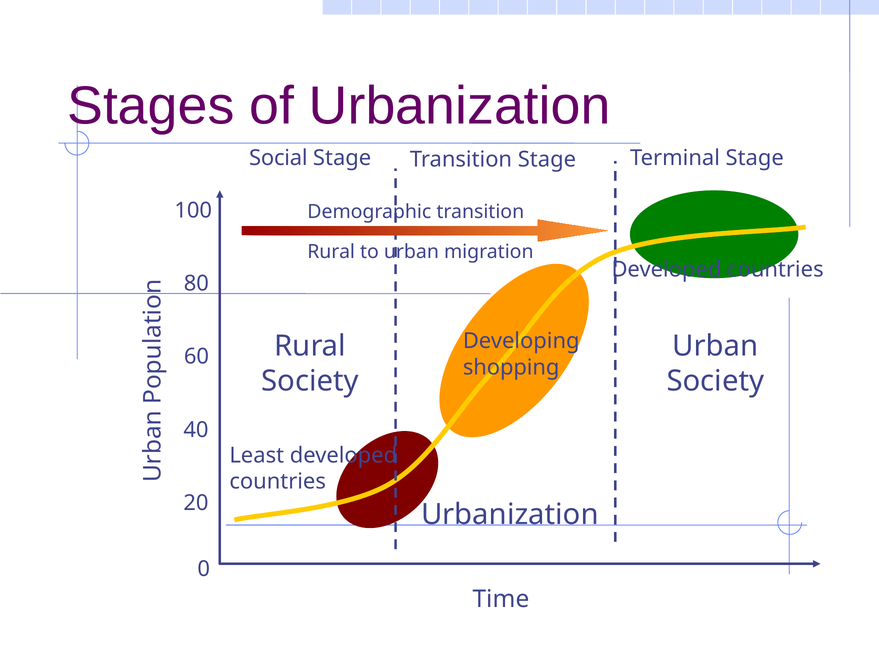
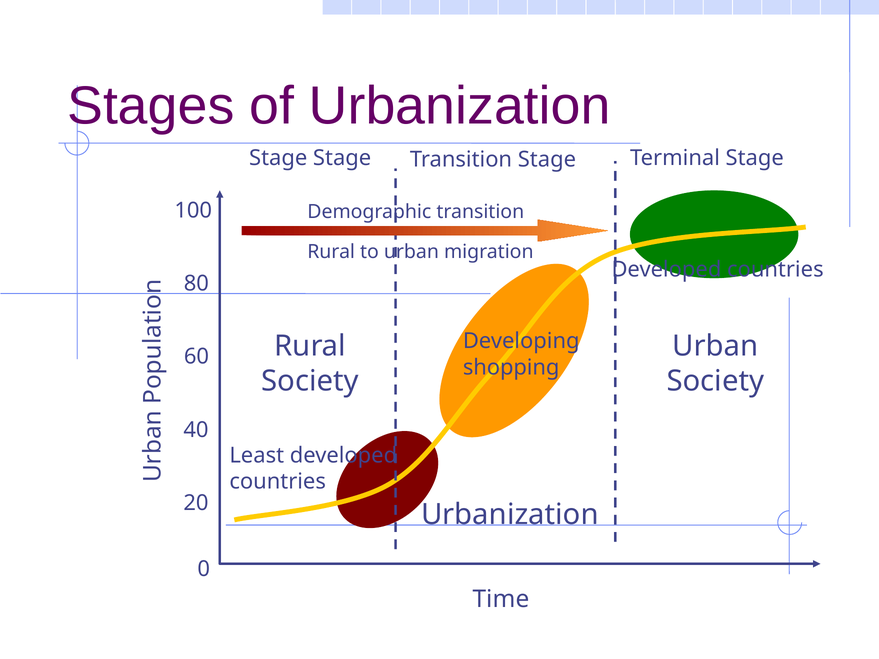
Social: Social -> Stage (278, 158)
